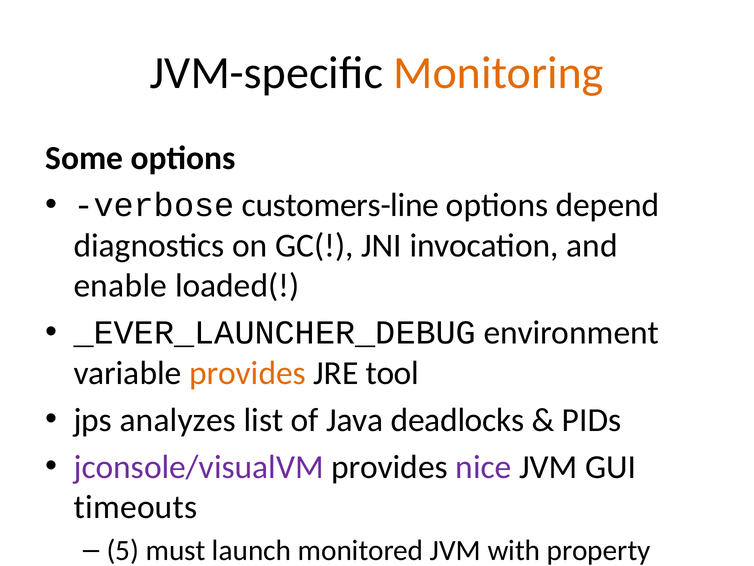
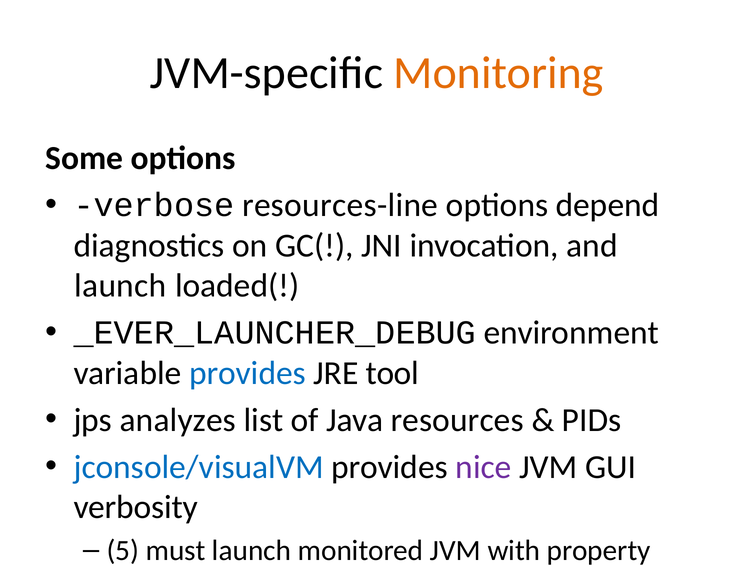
customers-line: customers-line -> resources-line (340, 205)
enable: enable -> launch (120, 286)
provides colour: orange -> blue (247, 373)
deadlocks: deadlocks -> resources (457, 420)
jconsole/visualVM colour: purple -> blue (199, 467)
timeouts: timeouts -> verbosity (136, 507)
